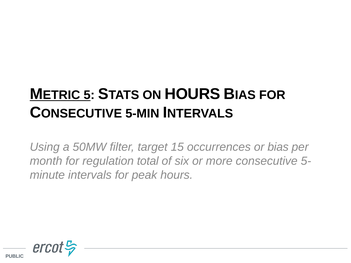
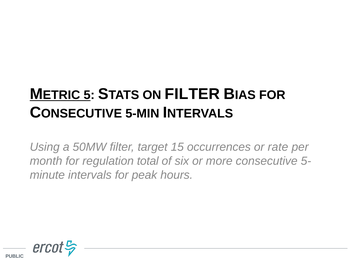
ON HOURS: HOURS -> FILTER (192, 94)
bias: bias -> rate (278, 147)
